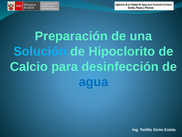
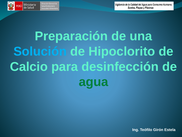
agua colour: blue -> green (94, 82)
